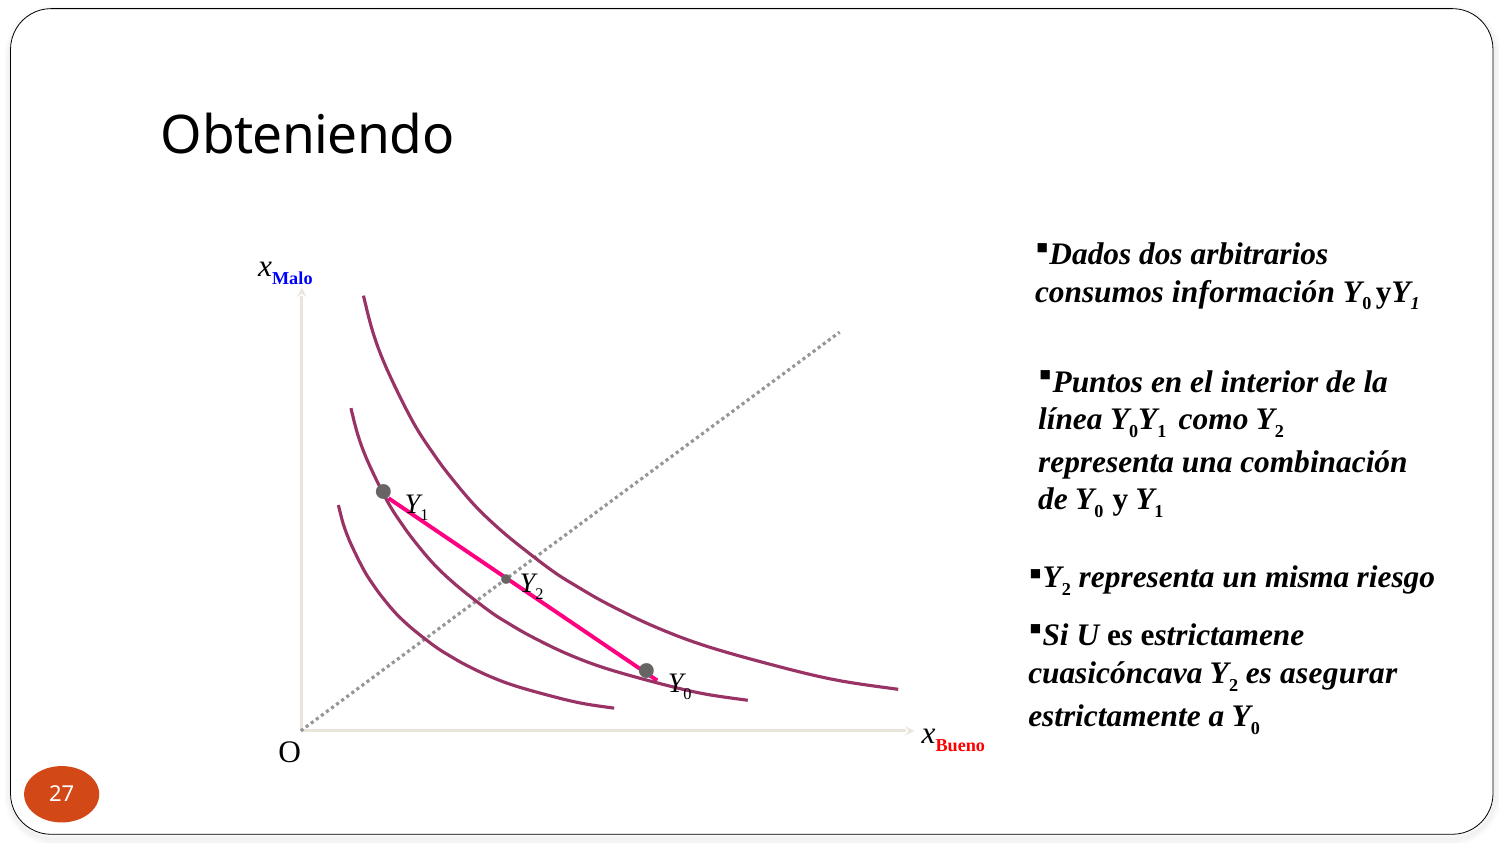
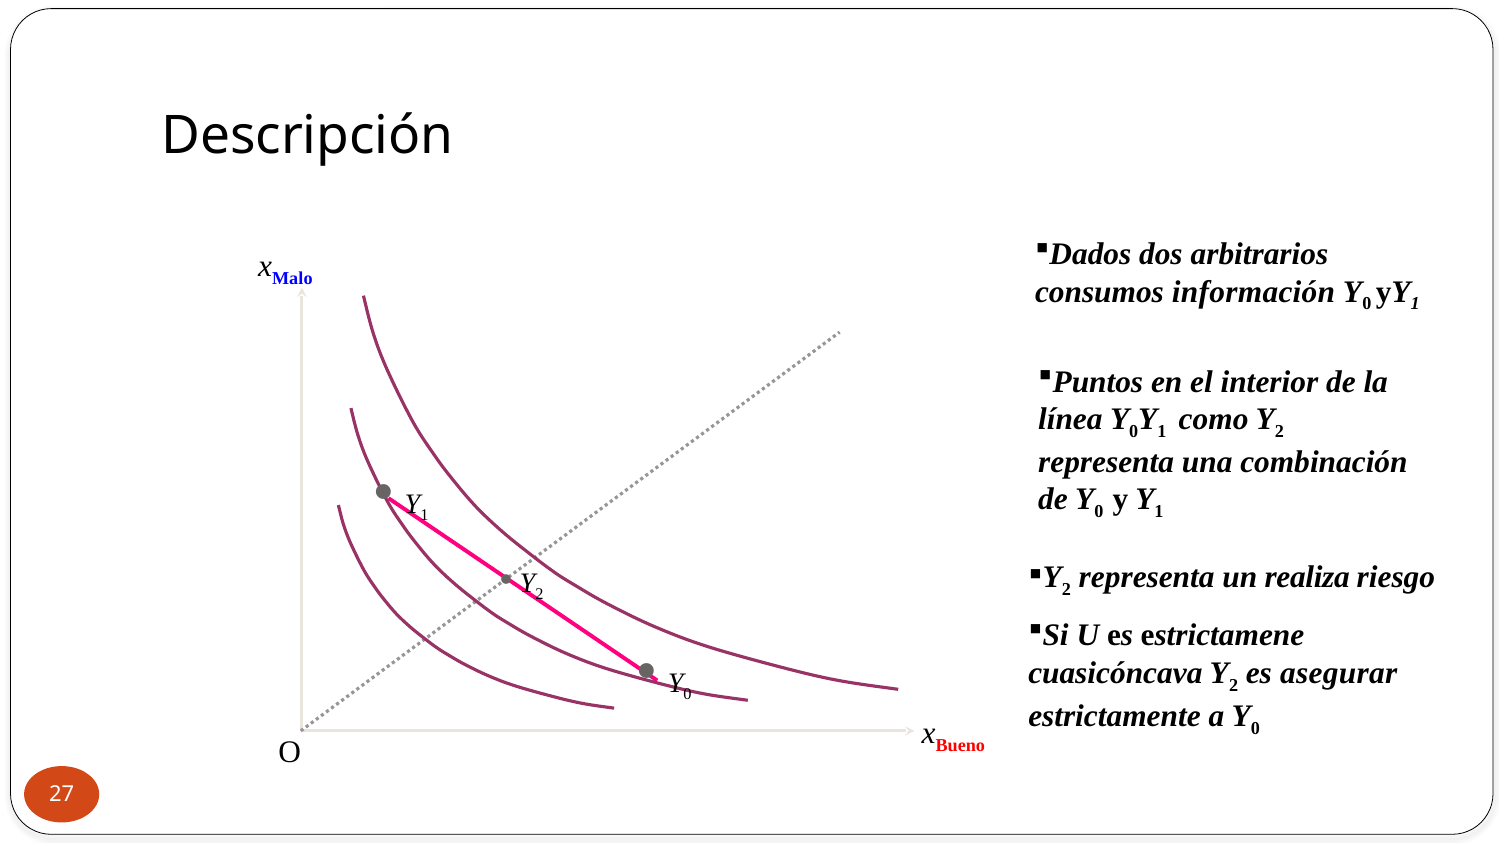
Obteniendo: Obteniendo -> Descripción (307, 136)
misma: misma -> realiza (1307, 577)
